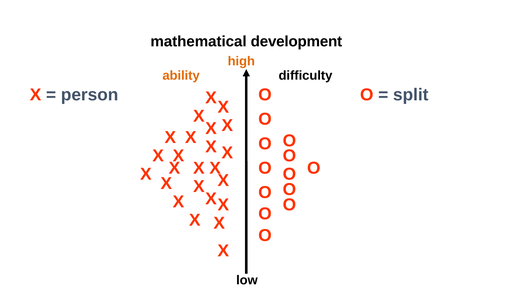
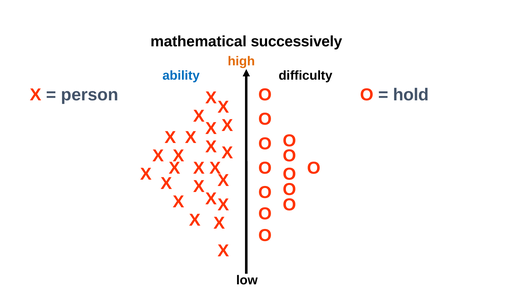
development: development -> successively (296, 41)
ability colour: orange -> blue (181, 76)
split: split -> hold (411, 95)
